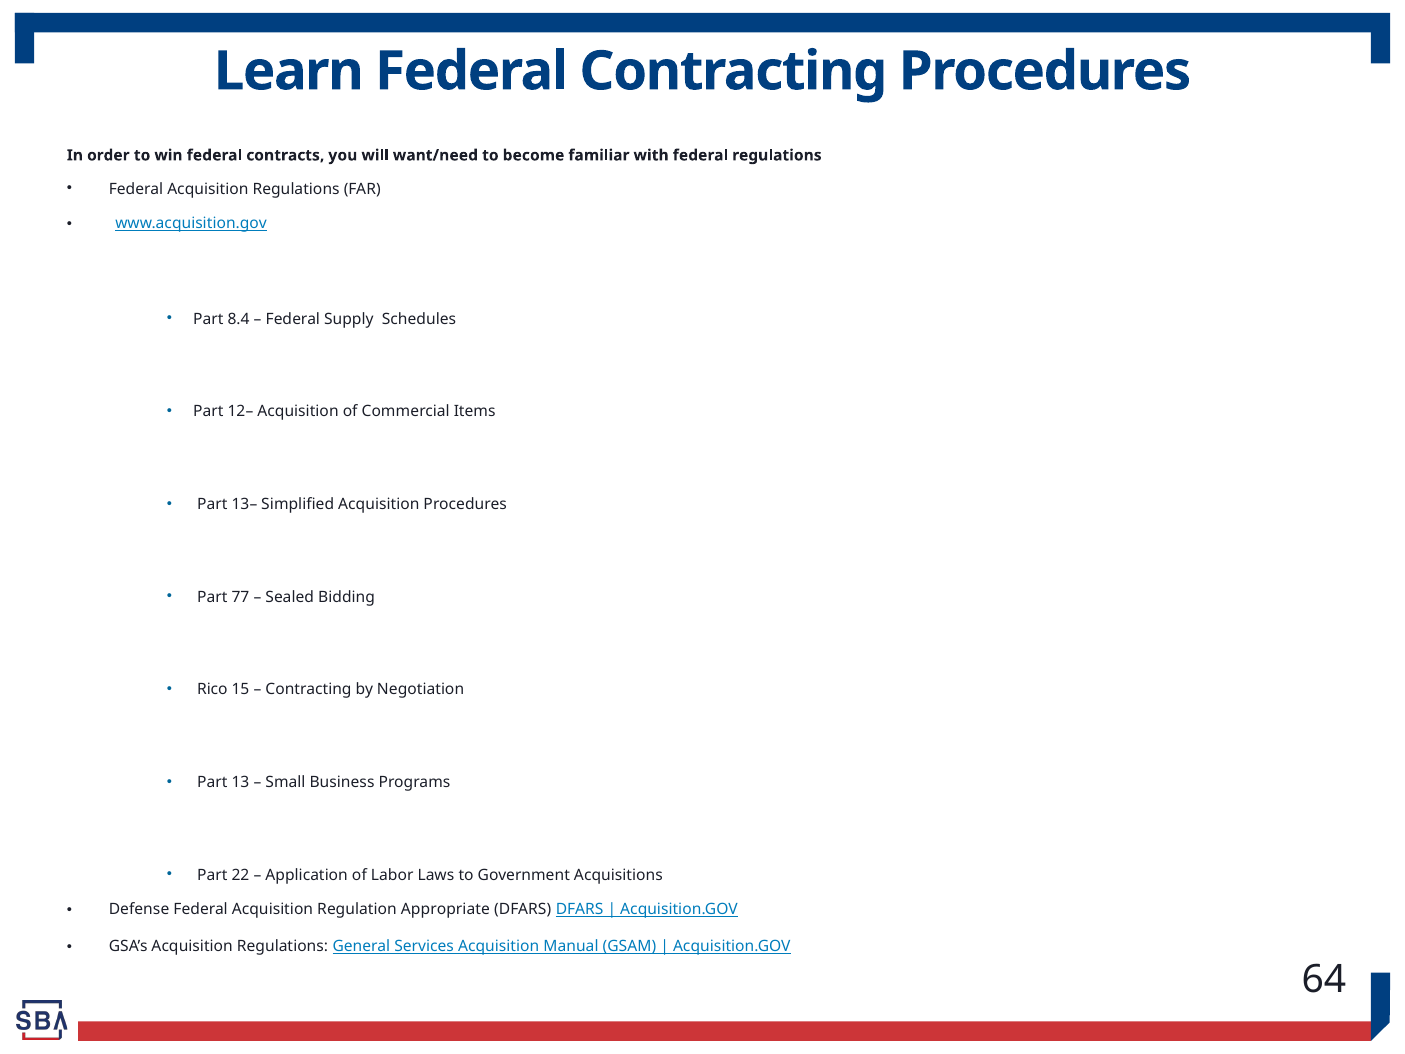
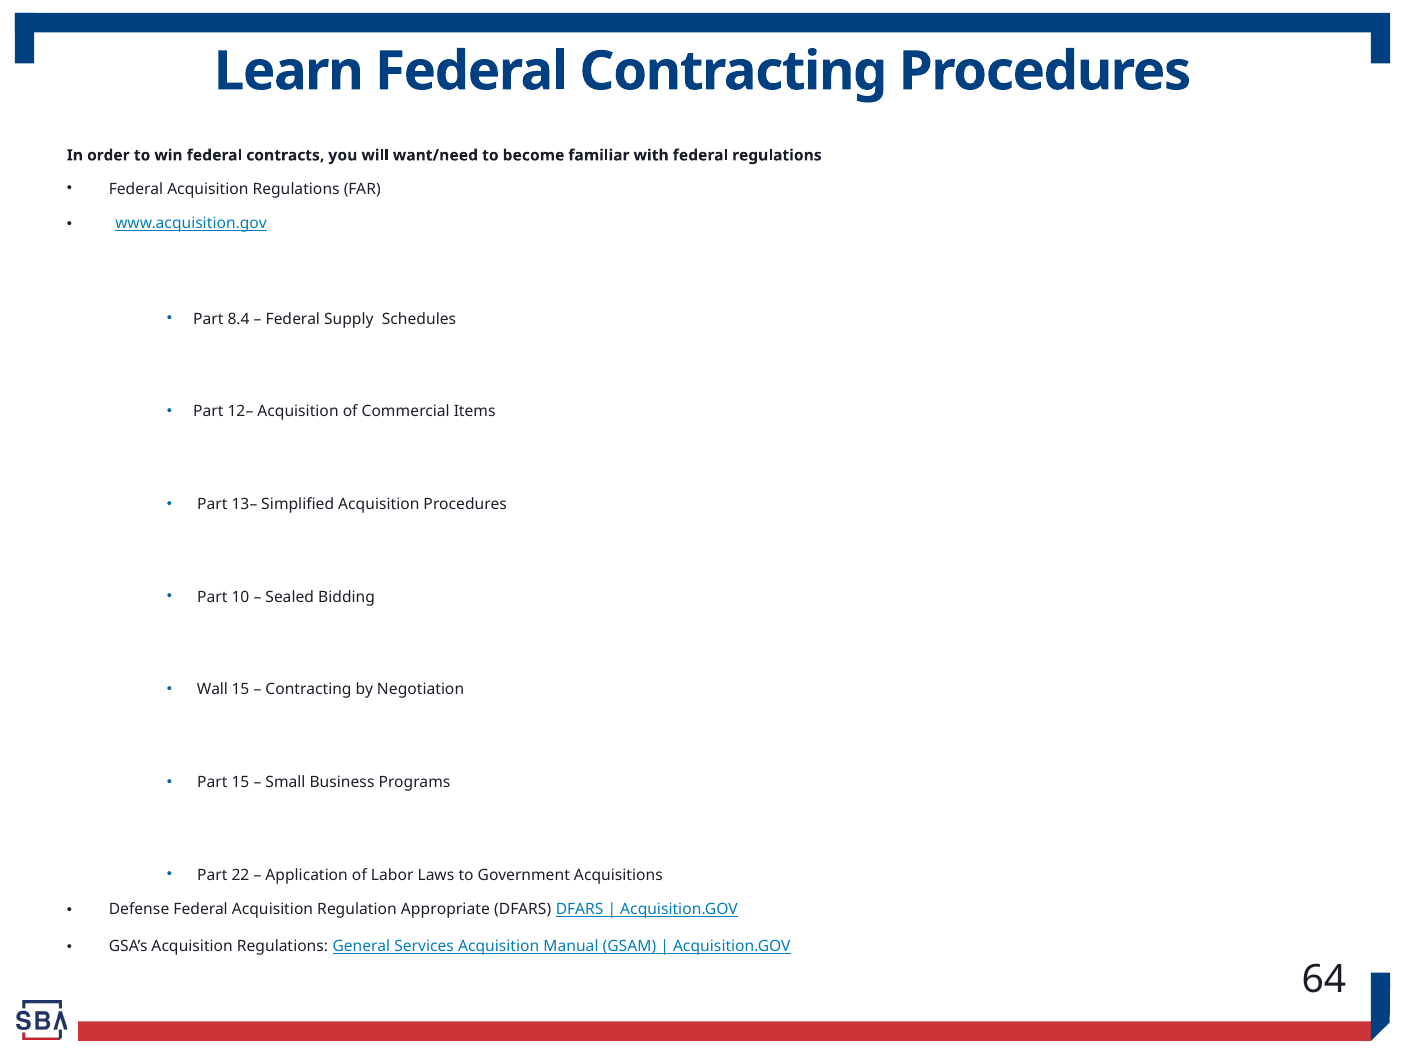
77: 77 -> 10 (240, 597)
Rico: Rico -> Wall (212, 689)
Part 13: 13 -> 15 (240, 782)
